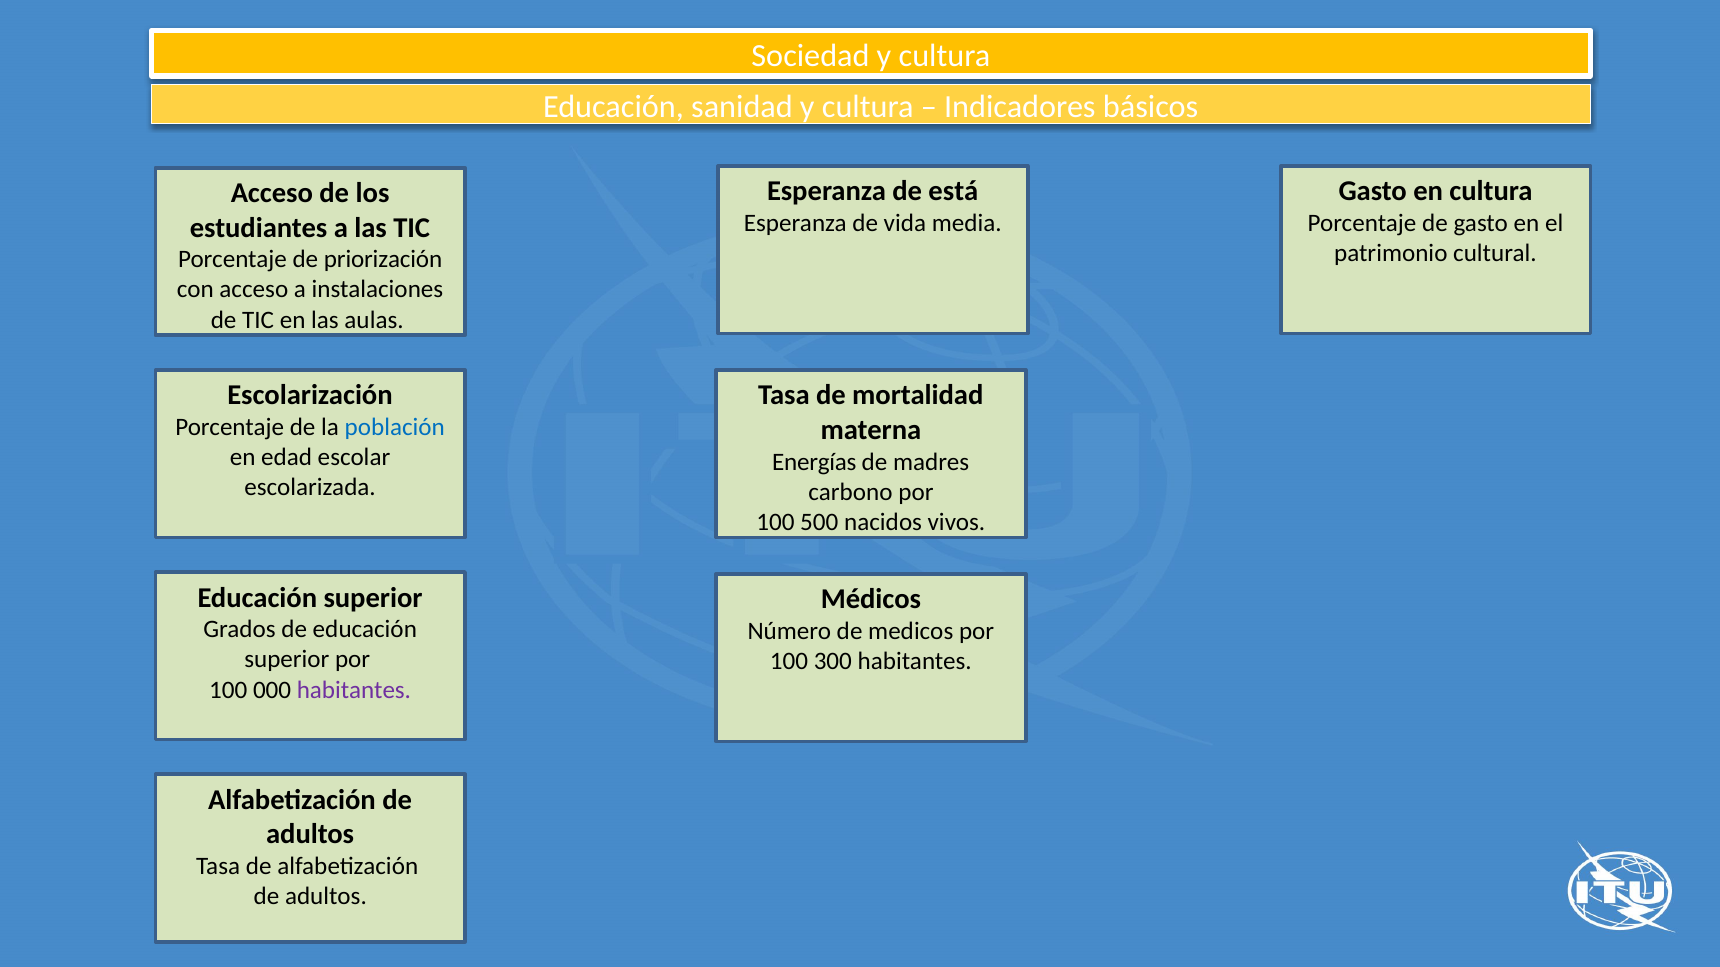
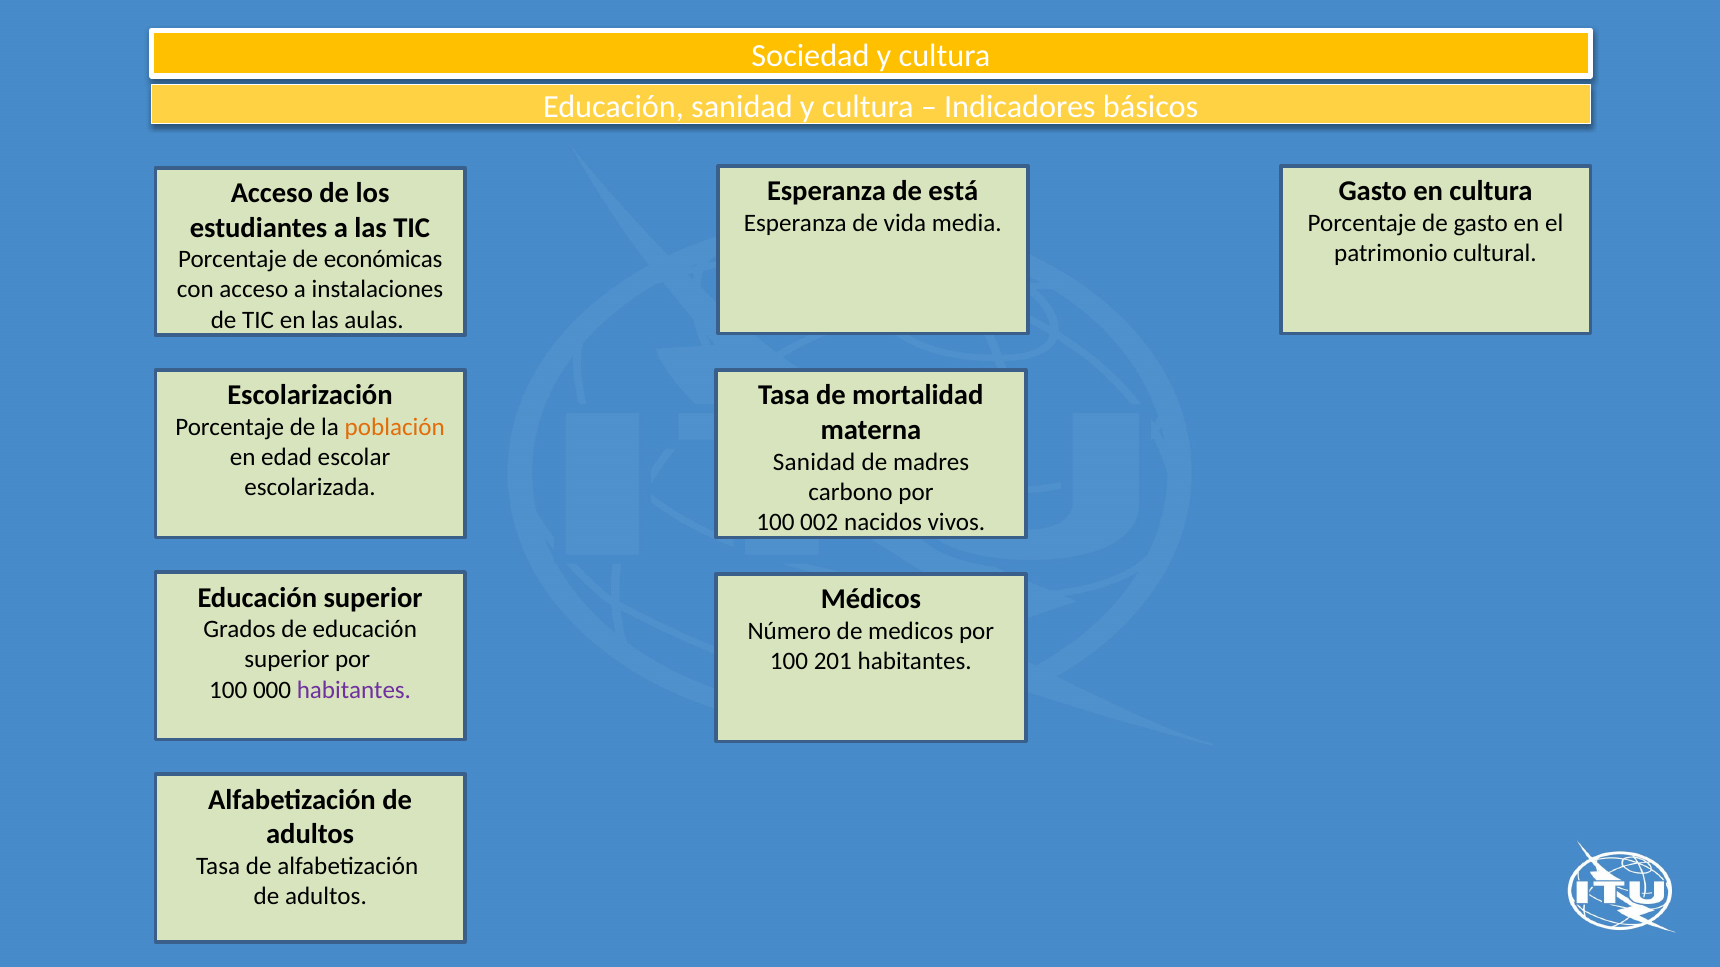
priorización: priorización -> económicas (383, 260)
población colour: blue -> orange (395, 428)
Energías: Energías -> Sanidad (814, 462)
500: 500 -> 002 (819, 522)
300: 300 -> 201 (833, 662)
